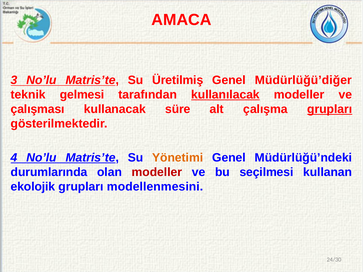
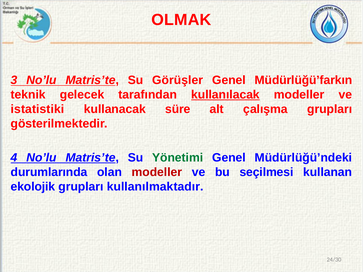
AMACA: AMACA -> OLMAK (181, 20)
Üretilmiş: Üretilmiş -> Görüşler (178, 80)
Müdürlüğü’diğer: Müdürlüğü’diğer -> Müdürlüğü’farkın (303, 80)
gelmesi: gelmesi -> gelecek (82, 95)
çalışması: çalışması -> istatistiki (38, 109)
grupları underline: present -> none (330, 109)
Yönetimi colour: orange -> green (178, 158)
modellenmesini: modellenmesini -> kullanılmaktadır (155, 187)
